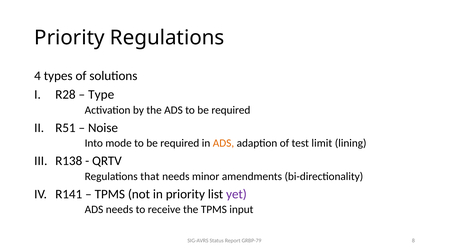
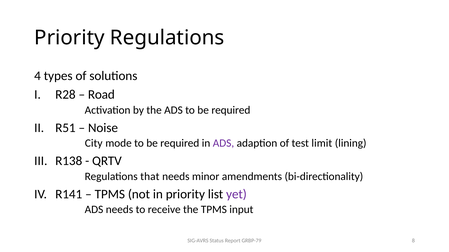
Type: Type -> Road (101, 95)
Into: Into -> City (94, 143)
ADS colour: orange -> purple (223, 143)
